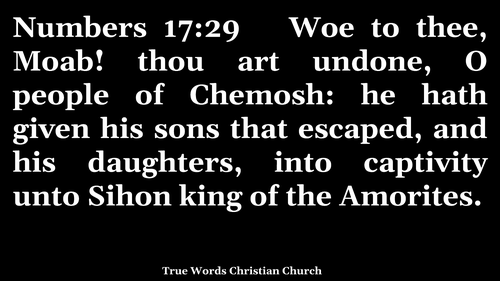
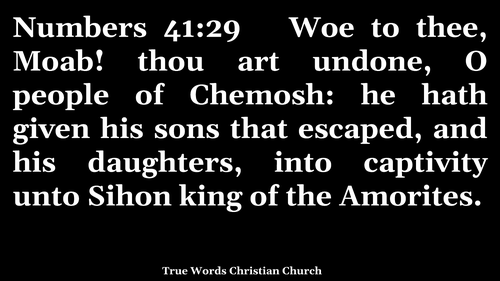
17:29: 17:29 -> 41:29 (202, 28)
